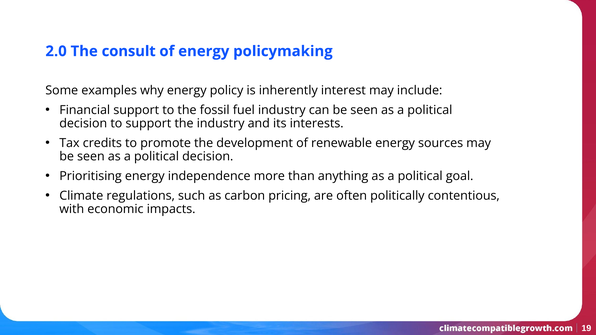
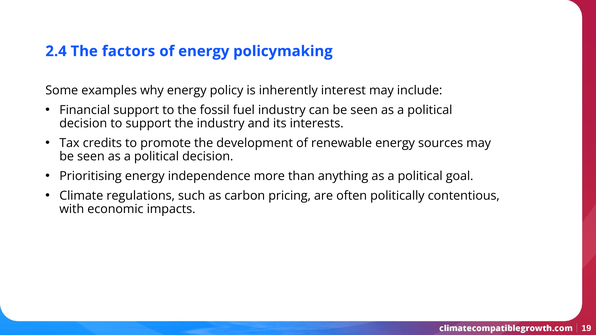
2.0: 2.0 -> 2.4 (56, 51)
consult: consult -> factors (129, 51)
